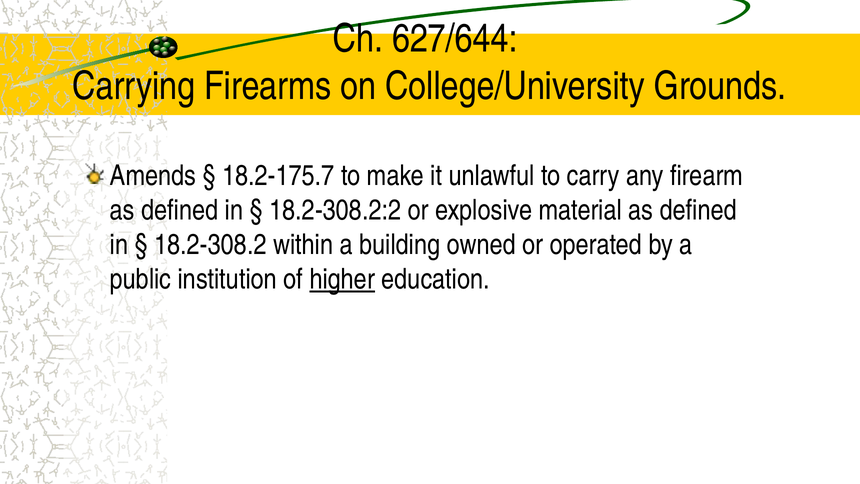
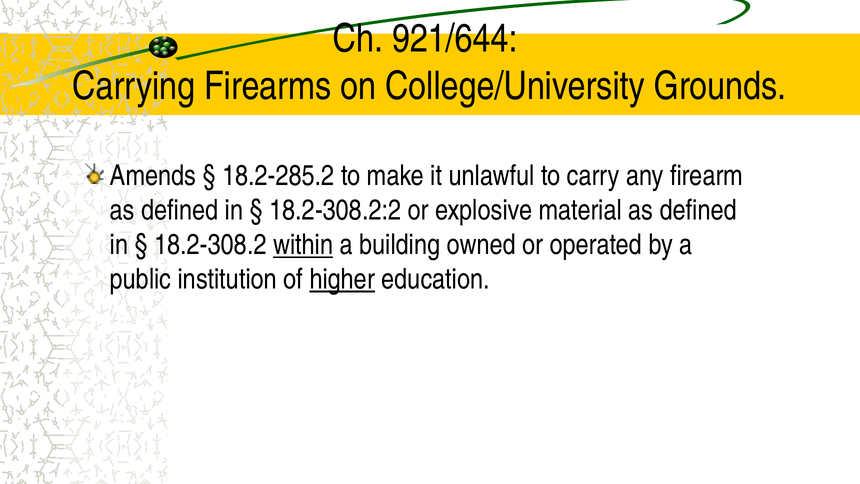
627/644: 627/644 -> 921/644 (455, 39)
18.2-175.7: 18.2-175.7 -> 18.2-285.2 (278, 176)
within underline: none -> present (303, 245)
